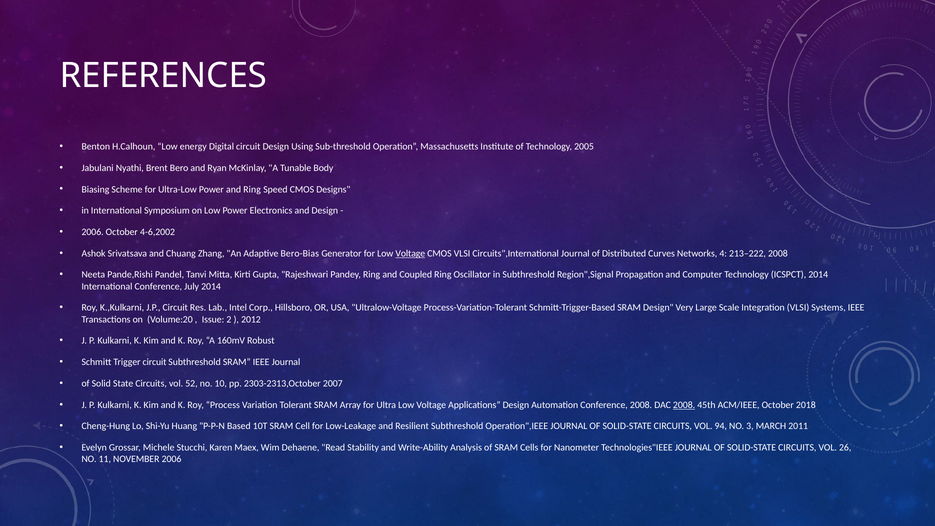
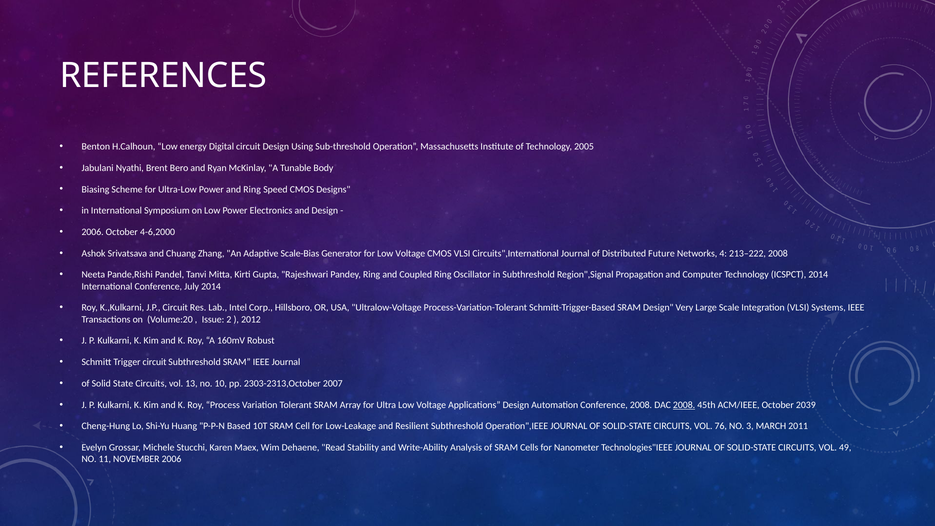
4-6,2002: 4-6,2002 -> 4-6,2000 (158, 232)
Bero-Bias: Bero-Bias -> Scale-Bias (300, 253)
Voltage underline: present -> none (410, 253)
Curves: Curves -> Future (662, 253)
52: 52 -> 13 (191, 383)
2018: 2018 -> 2039 (806, 405)
94: 94 -> 76 (721, 426)
26: 26 -> 49 (845, 448)
